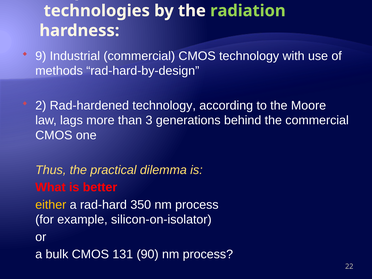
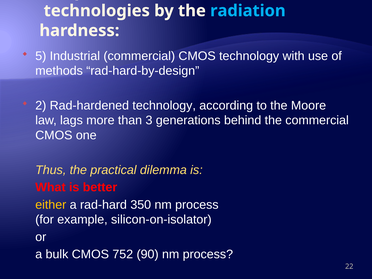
radiation colour: light green -> light blue (248, 11)
9: 9 -> 5 (41, 56)
131: 131 -> 752 (123, 254)
